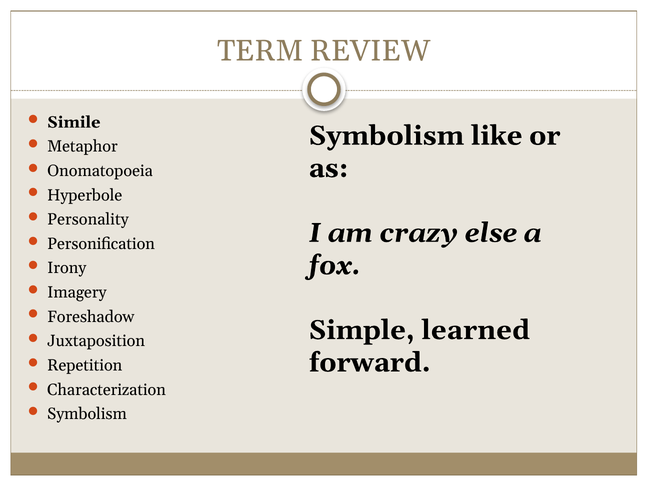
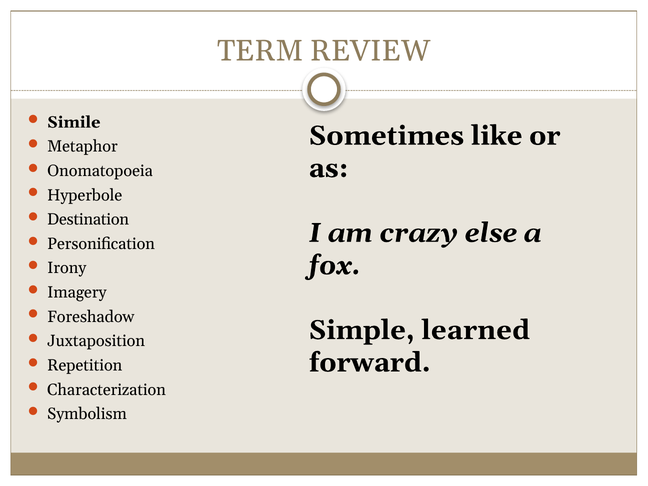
Symbolism: Symbolism -> Sometimes (386, 136)
Personality: Personality -> Destination (88, 220)
